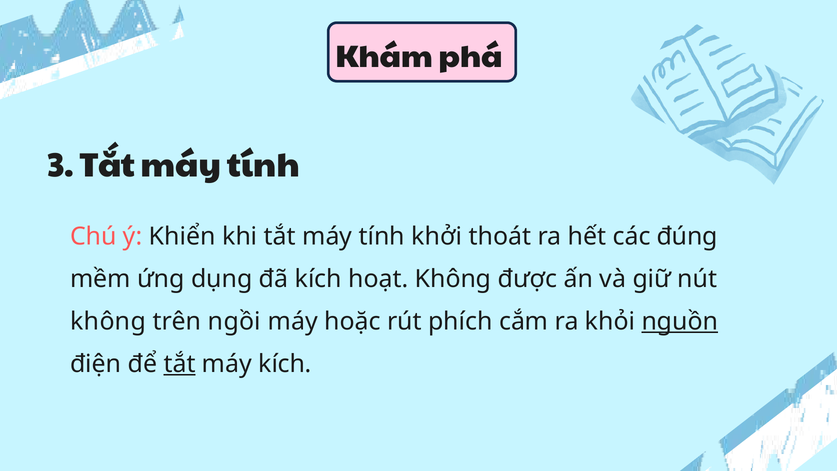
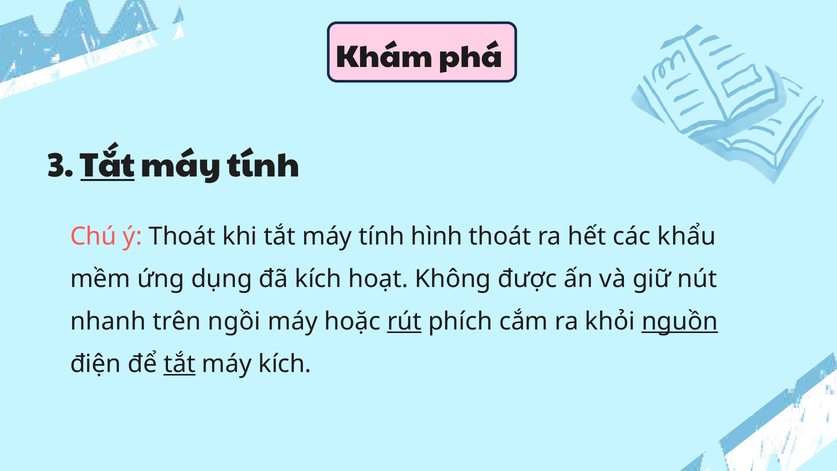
Tắt underline: none -> present (108, 166)
ý Khiển: Khiển -> Thoát (182, 236)
khởi: khởi -> hình (437, 236)
đúng: đúng -> khẩu (687, 236)
không: không -> nhanh (108, 321)
rút underline: none -> present (404, 321)
